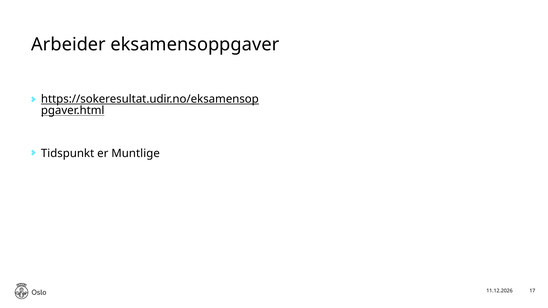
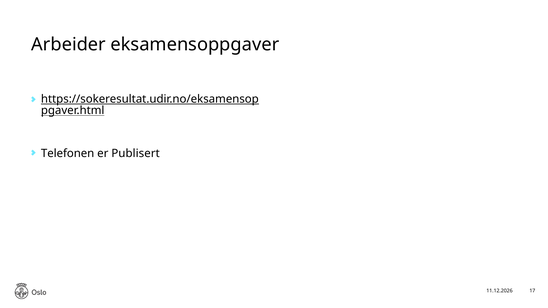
Tidspunkt: Tidspunkt -> Telefonen (68, 153)
Muntlige: Muntlige -> Publisert (136, 153)
